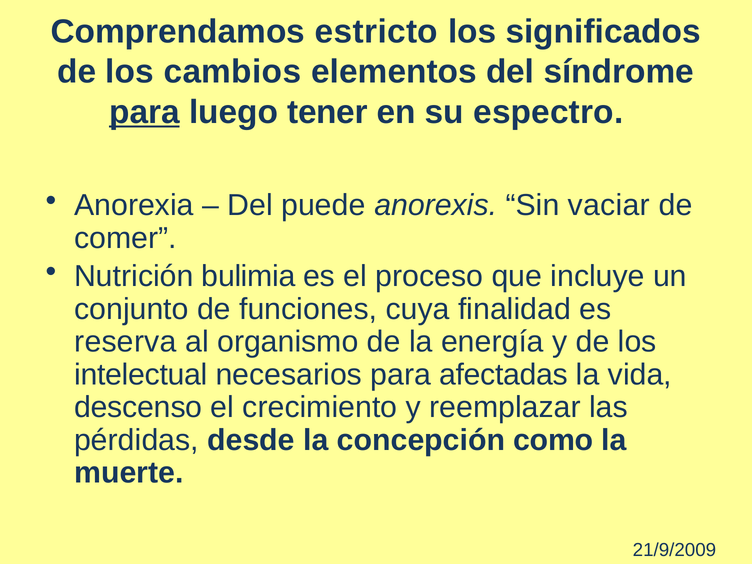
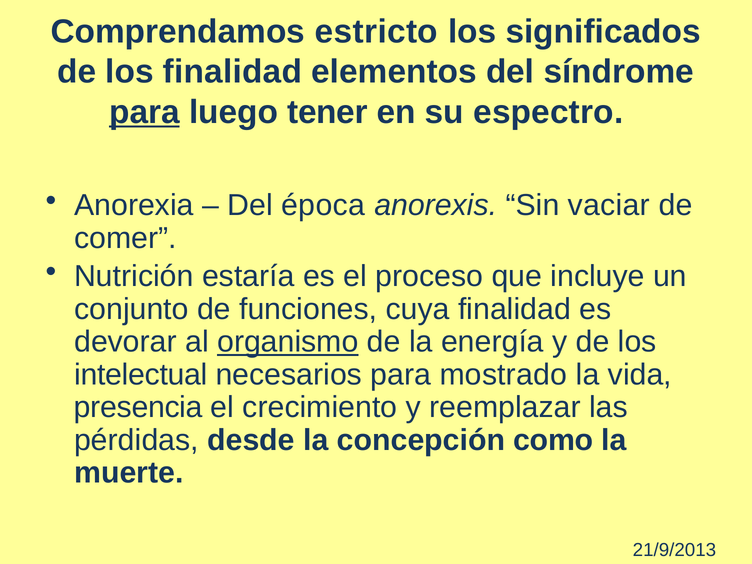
los cambios: cambios -> finalidad (232, 72)
puede: puede -> época (323, 205)
bulimia: bulimia -> estaría (248, 276)
reserva: reserva -> devorar (125, 342)
organismo underline: none -> present (288, 342)
afectadas: afectadas -> mostrado (503, 375)
descenso: descenso -> presencia (138, 407)
21/9/2009: 21/9/2009 -> 21/9/2013 (674, 550)
